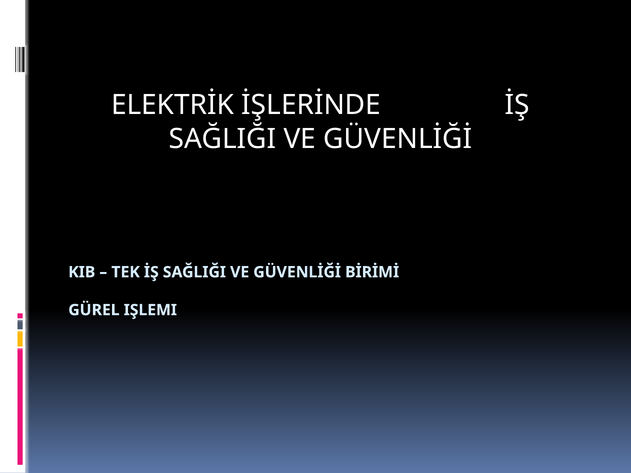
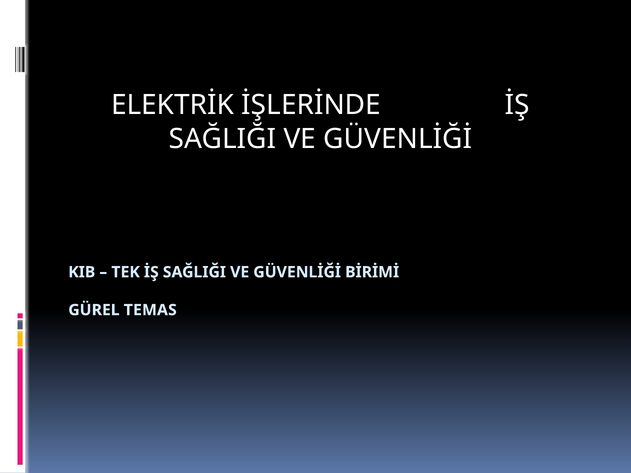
IŞLEMI: IŞLEMI -> TEMAS (150, 310)
